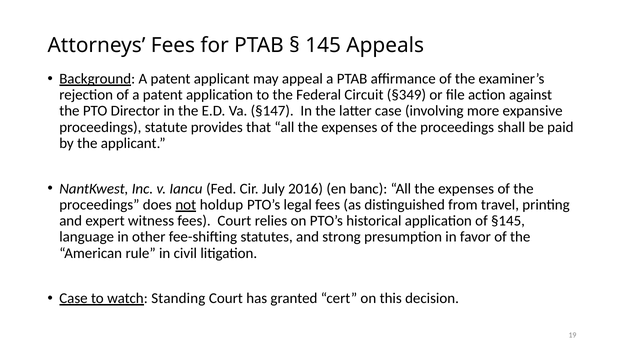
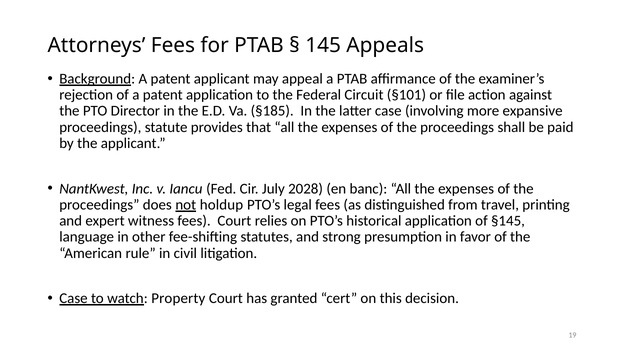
§349: §349 -> §101 (406, 95)
§147: §147 -> §185 (272, 111)
2016: 2016 -> 2028 (306, 189)
Standing: Standing -> Property (178, 298)
